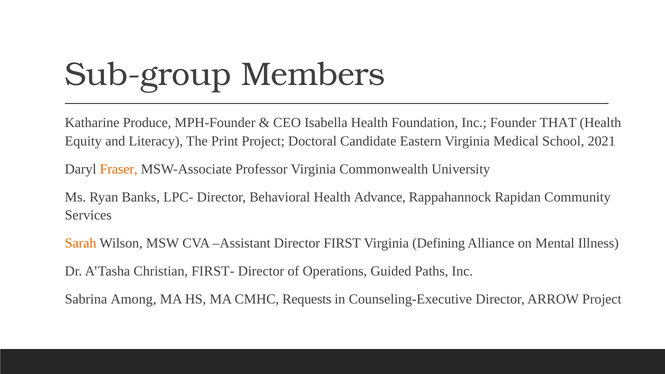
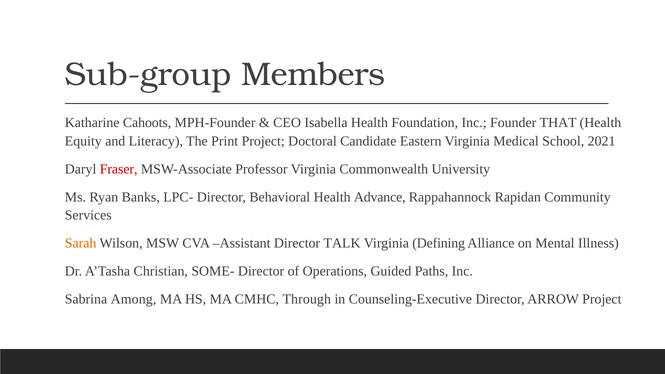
Produce: Produce -> Cahoots (147, 123)
Fraser colour: orange -> red (119, 169)
FIRST: FIRST -> TALK (342, 243)
FIRST-: FIRST- -> SOME- (213, 271)
Requests: Requests -> Through (307, 299)
